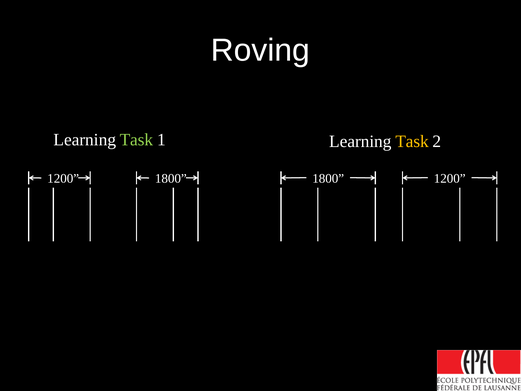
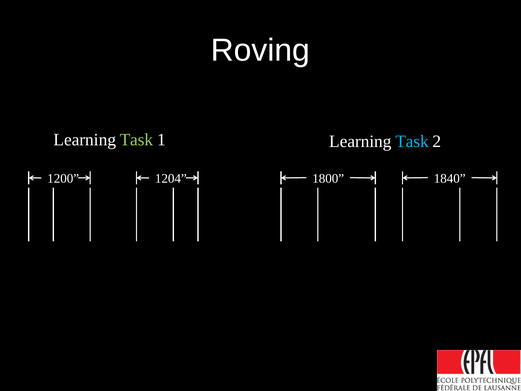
Task colour: yellow -> light blue (412, 141)
1800: 1800 -> 1204 (171, 178)
1200 1800 1200: 1200 -> 1840 (450, 178)
